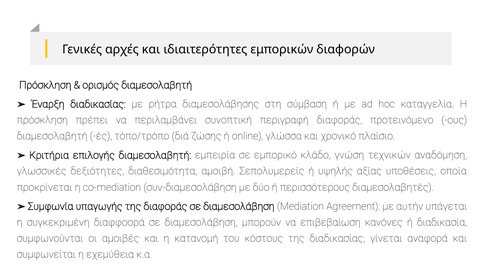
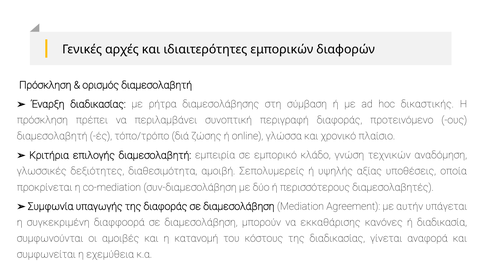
καταγγελία: καταγγελία -> δικαστικής (427, 104)
επιβεβαίωση: επιβεβαίωση -> εκκαθάρισης (330, 223)
